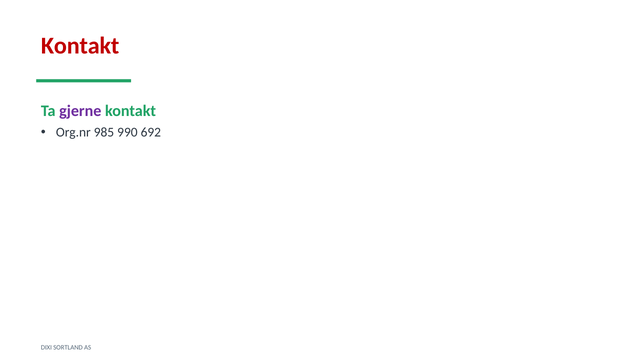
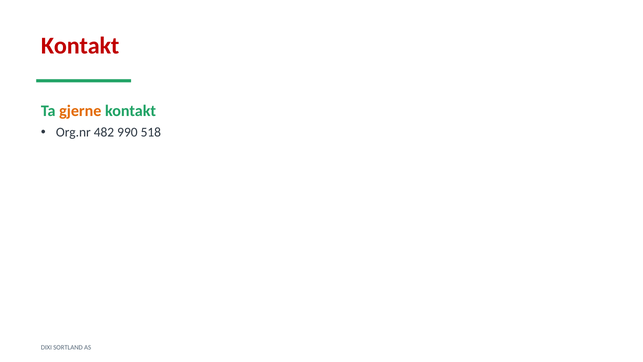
gjerne colour: purple -> orange (80, 111)
985: 985 -> 482 (104, 132)
692: 692 -> 518 (151, 132)
